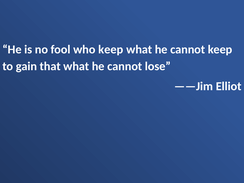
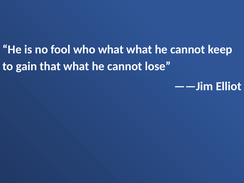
who keep: keep -> what (111, 50)
